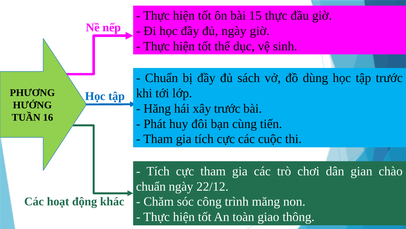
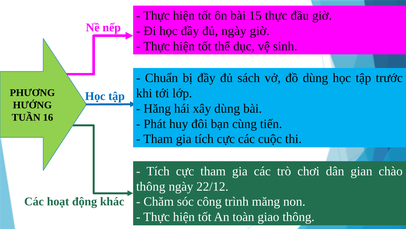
xây trước: trước -> dùng (227, 108)
chuẩn: chuẩn -> thông (151, 186)
